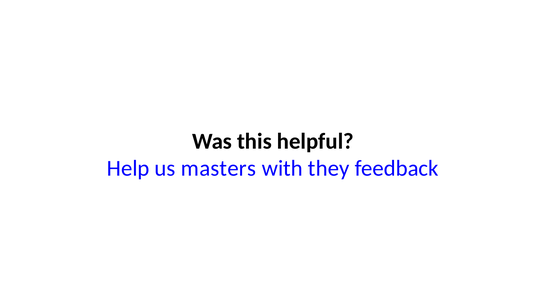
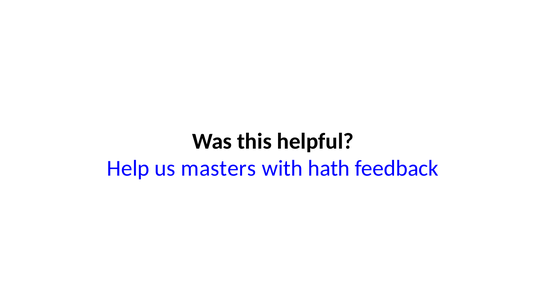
they: they -> hath (329, 169)
